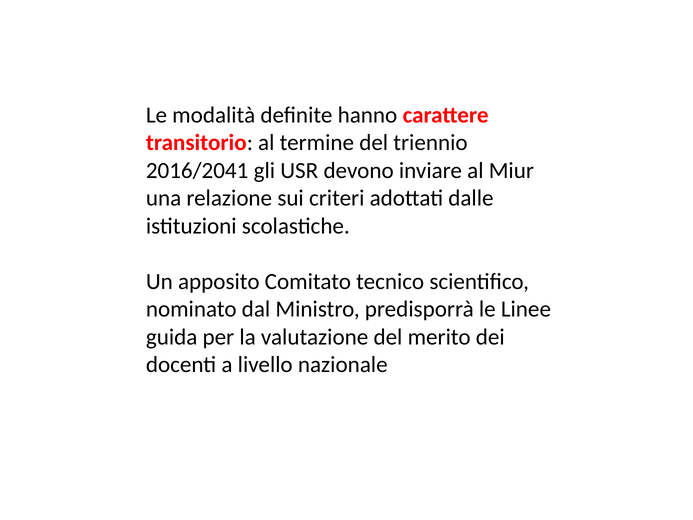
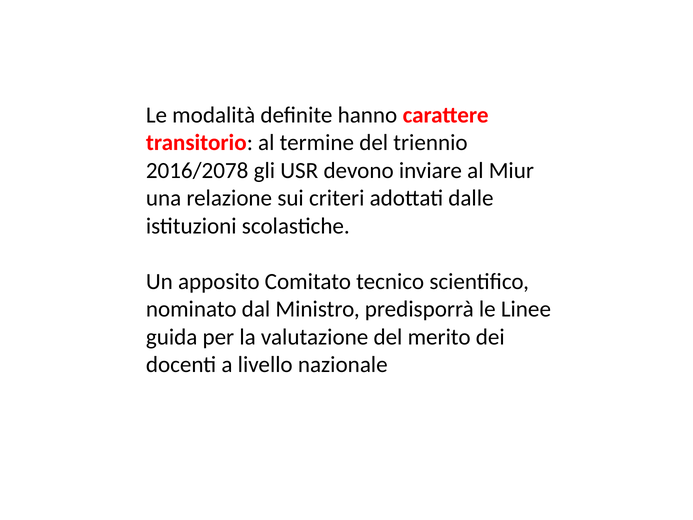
2016/2041: 2016/2041 -> 2016/2078 (197, 170)
